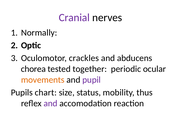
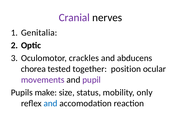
Normally: Normally -> Genitalia (39, 33)
periodic: periodic -> position (126, 69)
movements colour: orange -> purple (43, 80)
chart: chart -> make (46, 92)
thus: thus -> only (145, 92)
and colour: purple -> blue (51, 103)
